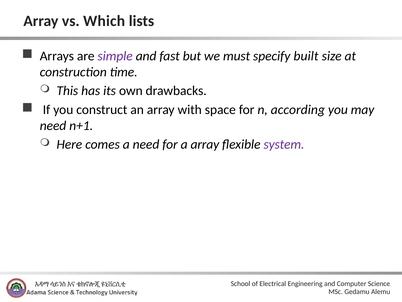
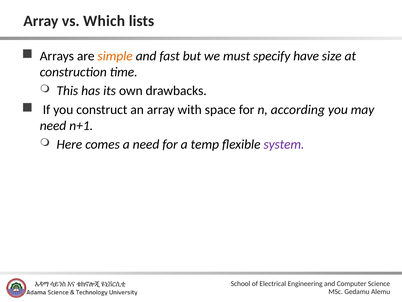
simple colour: purple -> orange (115, 56)
built: built -> have (306, 56)
a array: array -> temp (205, 144)
